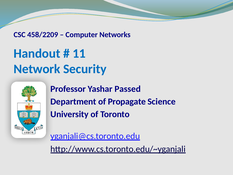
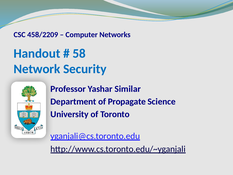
11: 11 -> 58 (79, 53)
Passed: Passed -> Similar (128, 89)
